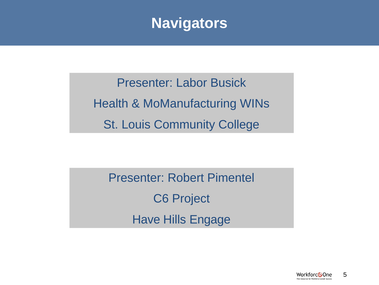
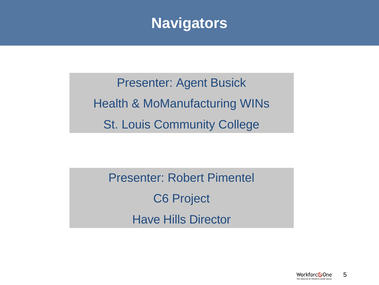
Labor: Labor -> Agent (192, 83)
Engage: Engage -> Director (210, 219)
